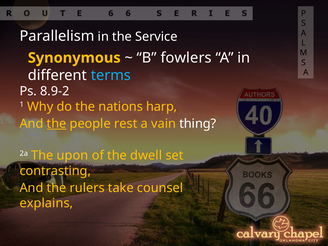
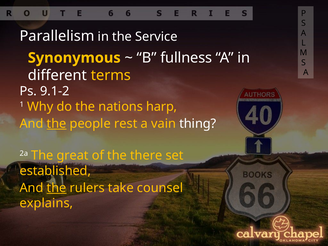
fowlers: fowlers -> fullness (186, 58)
terms colour: light blue -> yellow (111, 75)
8.9-2: 8.9-2 -> 9.1-2 (55, 91)
upon: upon -> great (73, 155)
dwell: dwell -> there (146, 155)
contrasting: contrasting -> established (55, 171)
the underline: none -> present (57, 188)
